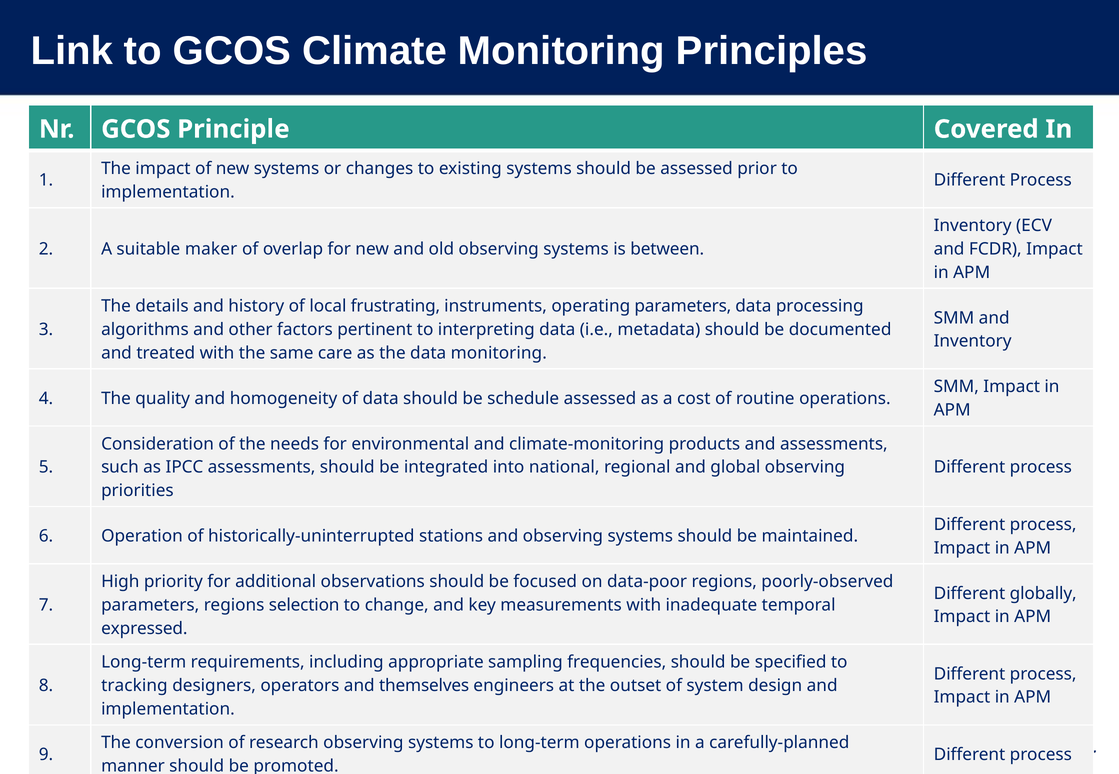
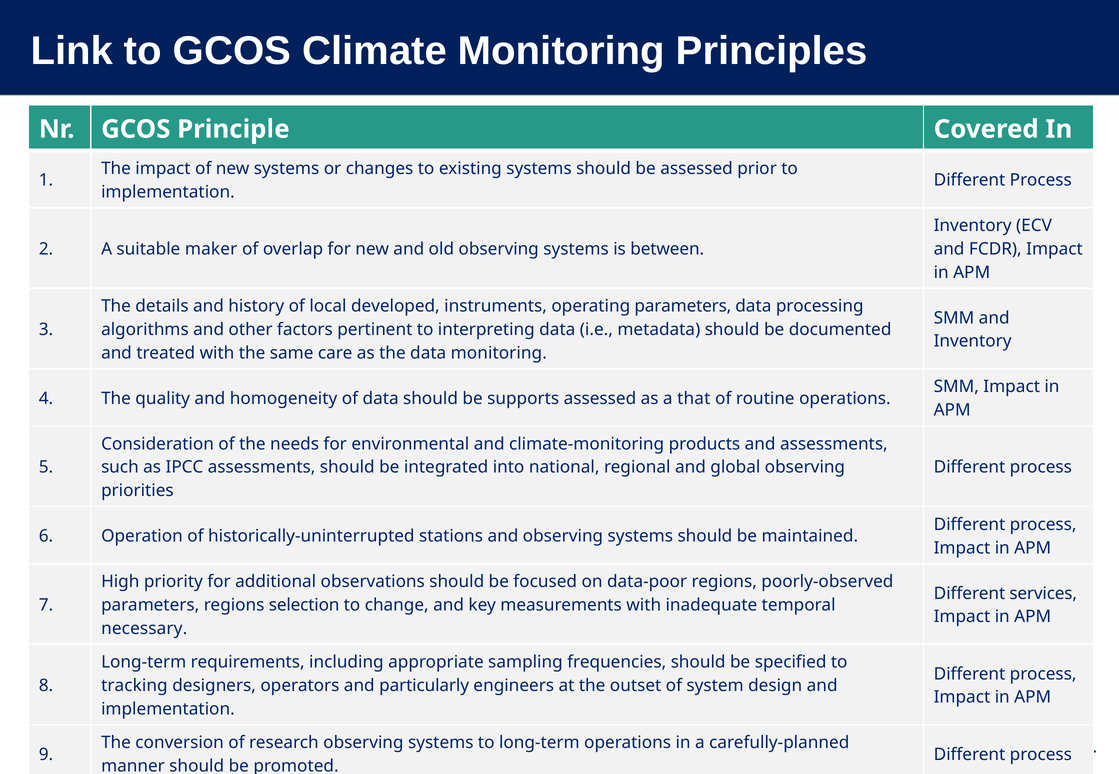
frustrating: frustrating -> developed (395, 306)
schedule: schedule -> supports (523, 399)
a cost: cost -> that (694, 399)
globally: globally -> services (1043, 594)
expressed: expressed -> necessary (144, 629)
themselves: themselves -> particularly (424, 686)
